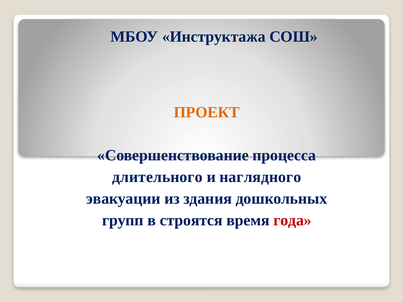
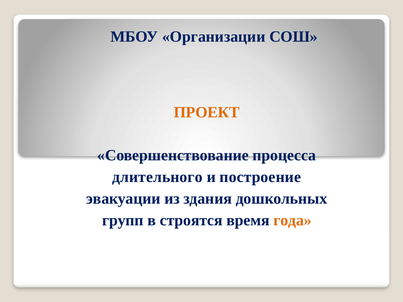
Инструктажа: Инструктажа -> Организации (214, 37)
наглядного: наглядного -> построение (260, 177)
года colour: red -> orange (293, 220)
